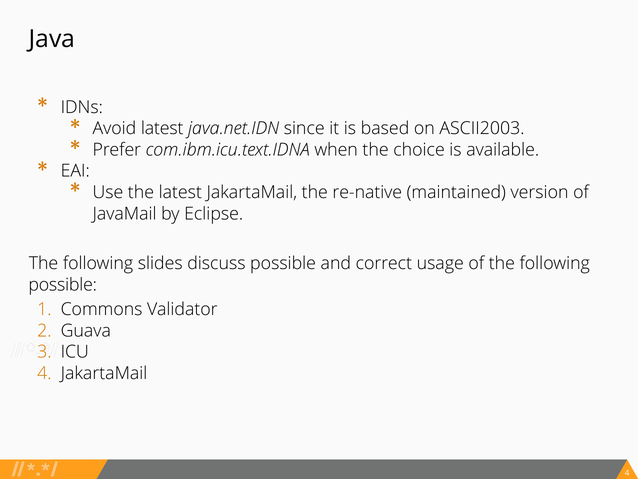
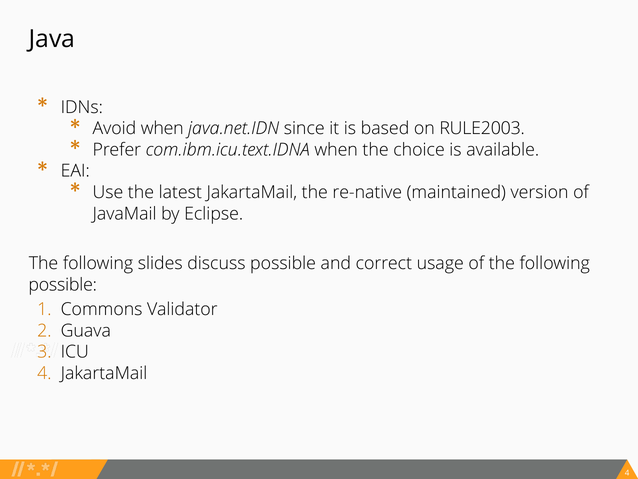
Avoid latest: latest -> when (162, 128)
ASCII2003: ASCII2003 -> RULE2003 (482, 128)
